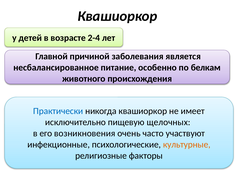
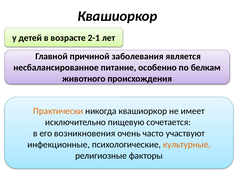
2-4: 2-4 -> 2-1 (94, 38)
Практически colour: blue -> orange (58, 111)
щелочных: щелочных -> сочетается (169, 122)
